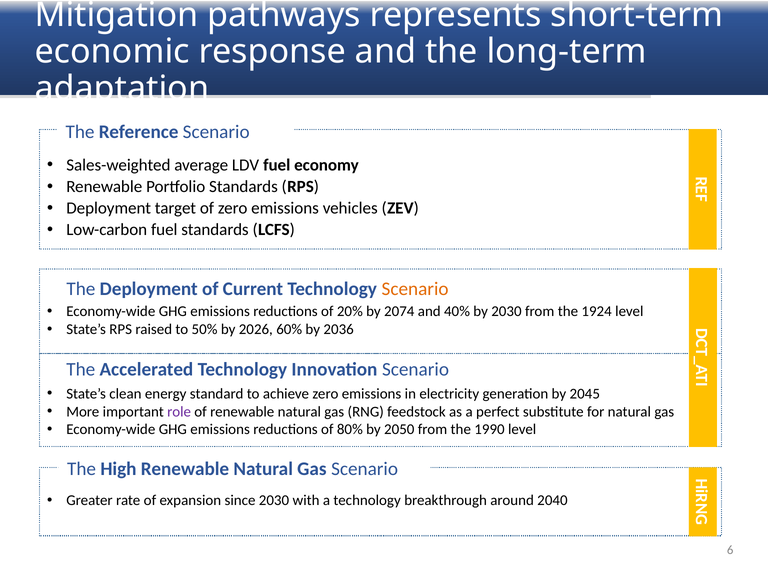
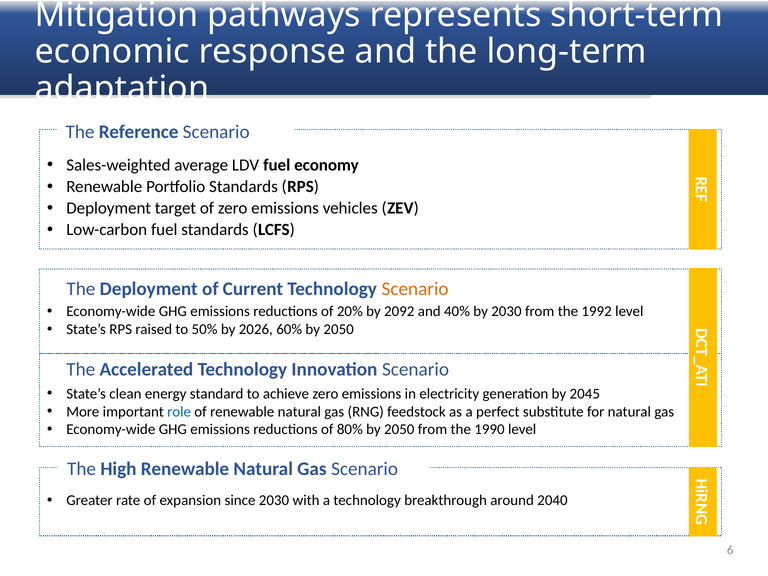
2074: 2074 -> 2092 (399, 311)
1924: 1924 -> 1992 (597, 311)
60% by 2036: 2036 -> 2050 (339, 329)
role colour: purple -> blue (179, 412)
